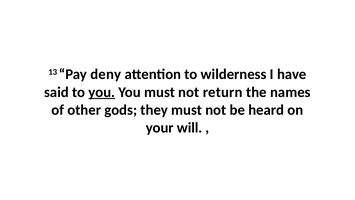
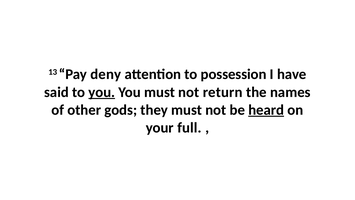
wilderness: wilderness -> possession (234, 74)
heard underline: none -> present (266, 110)
will: will -> full (189, 127)
